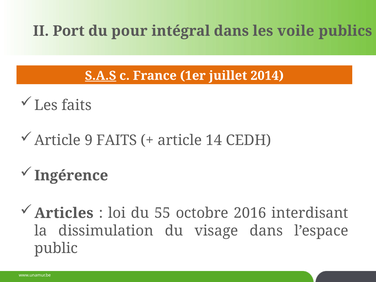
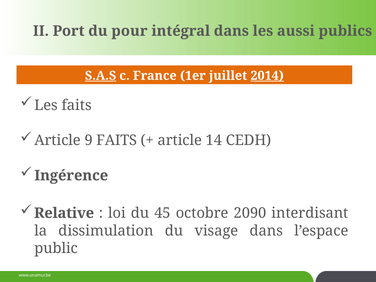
voile: voile -> aussi (296, 31)
2014 underline: none -> present (267, 76)
Articles: Articles -> Relative (64, 213)
55: 55 -> 45 (162, 213)
2016: 2016 -> 2090 (250, 213)
